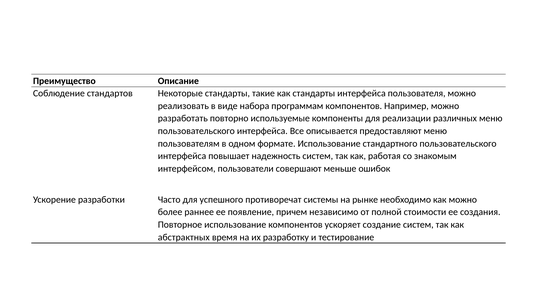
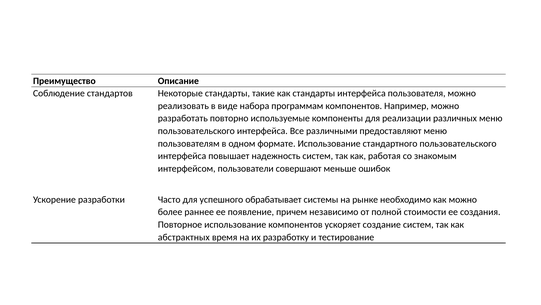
описывается: описывается -> различными (332, 131)
противоречат: противоречат -> обрабатывает (273, 199)
